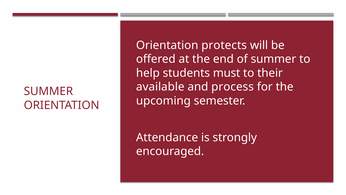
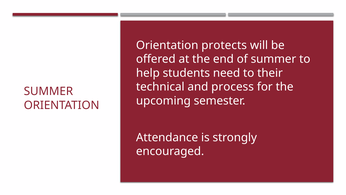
must: must -> need (227, 73)
available: available -> technical (160, 87)
